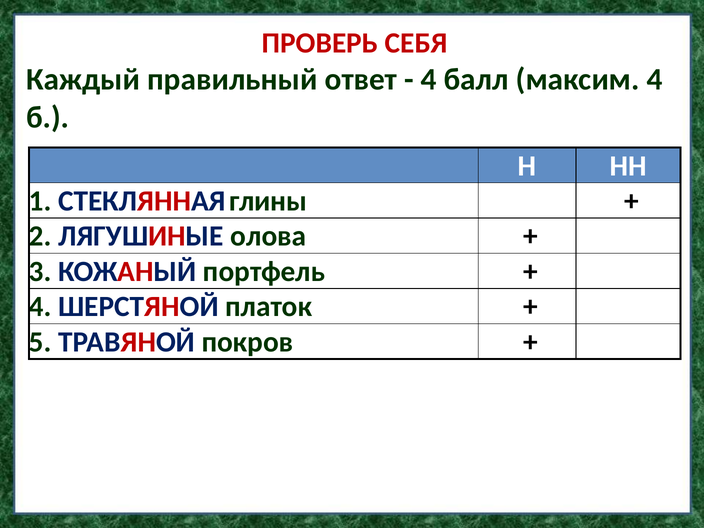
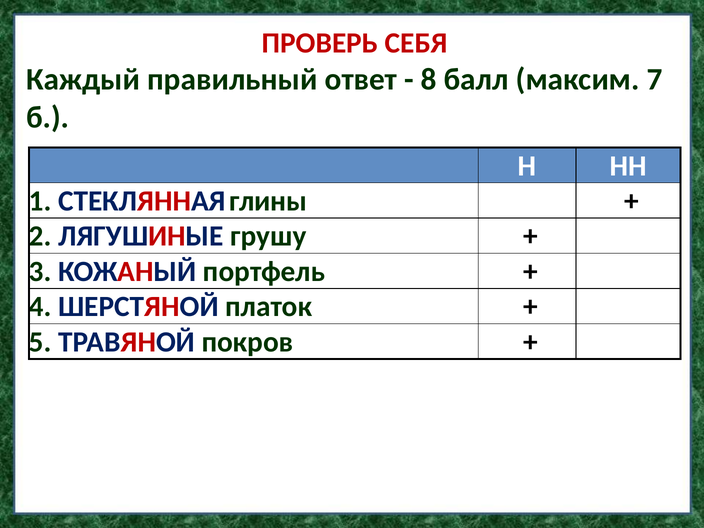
4: 4 -> 8 (429, 80)
максим 4: 4 -> 7 (655, 80)
олова: олова -> грушу (268, 236)
